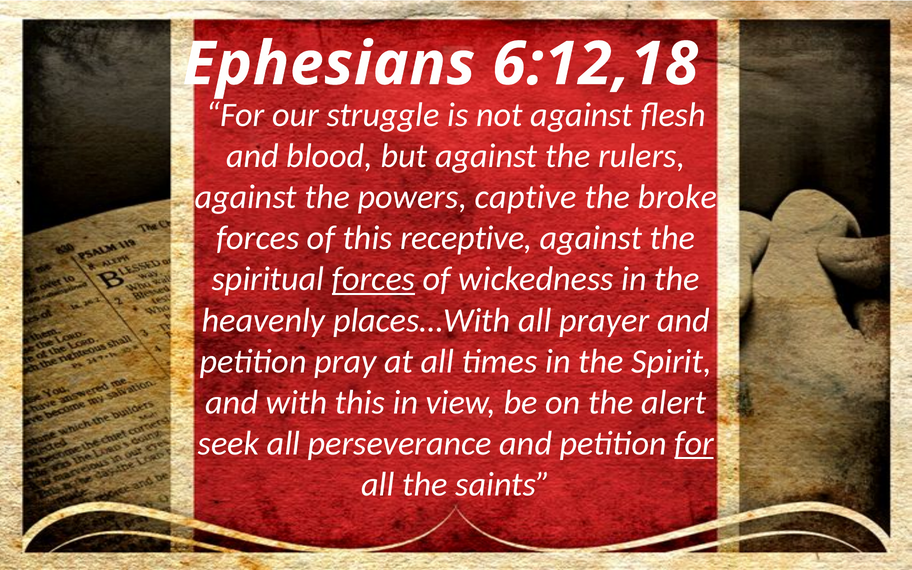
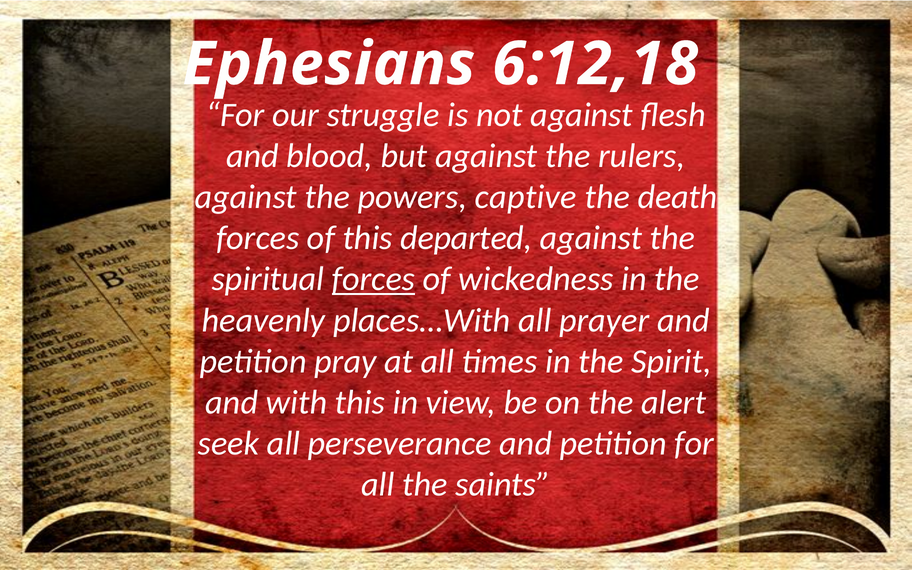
broke: broke -> death (678, 197)
receptive: receptive -> departed (466, 238)
for underline: present -> none (694, 443)
